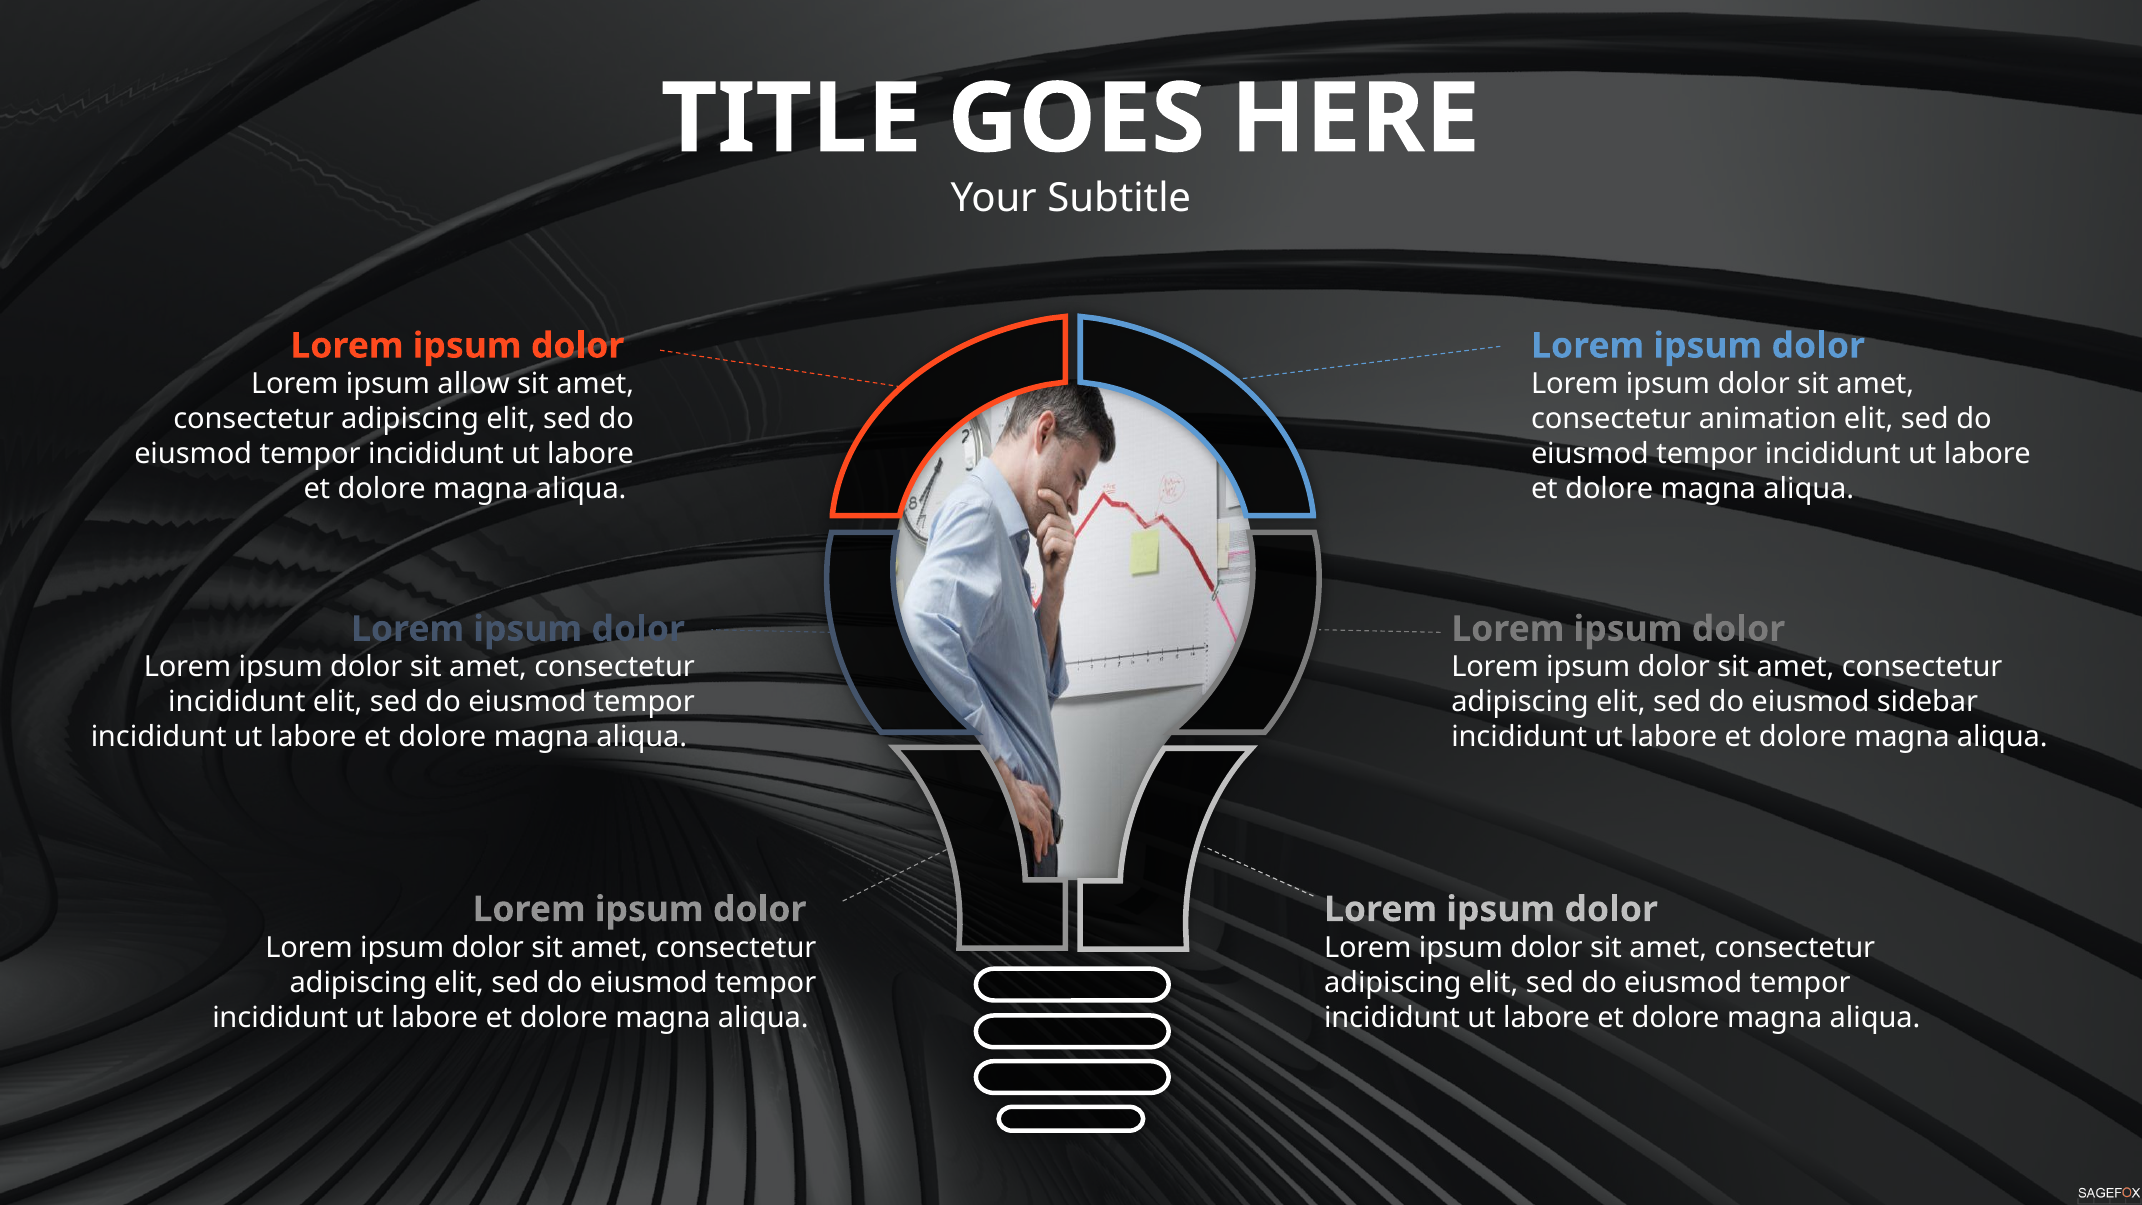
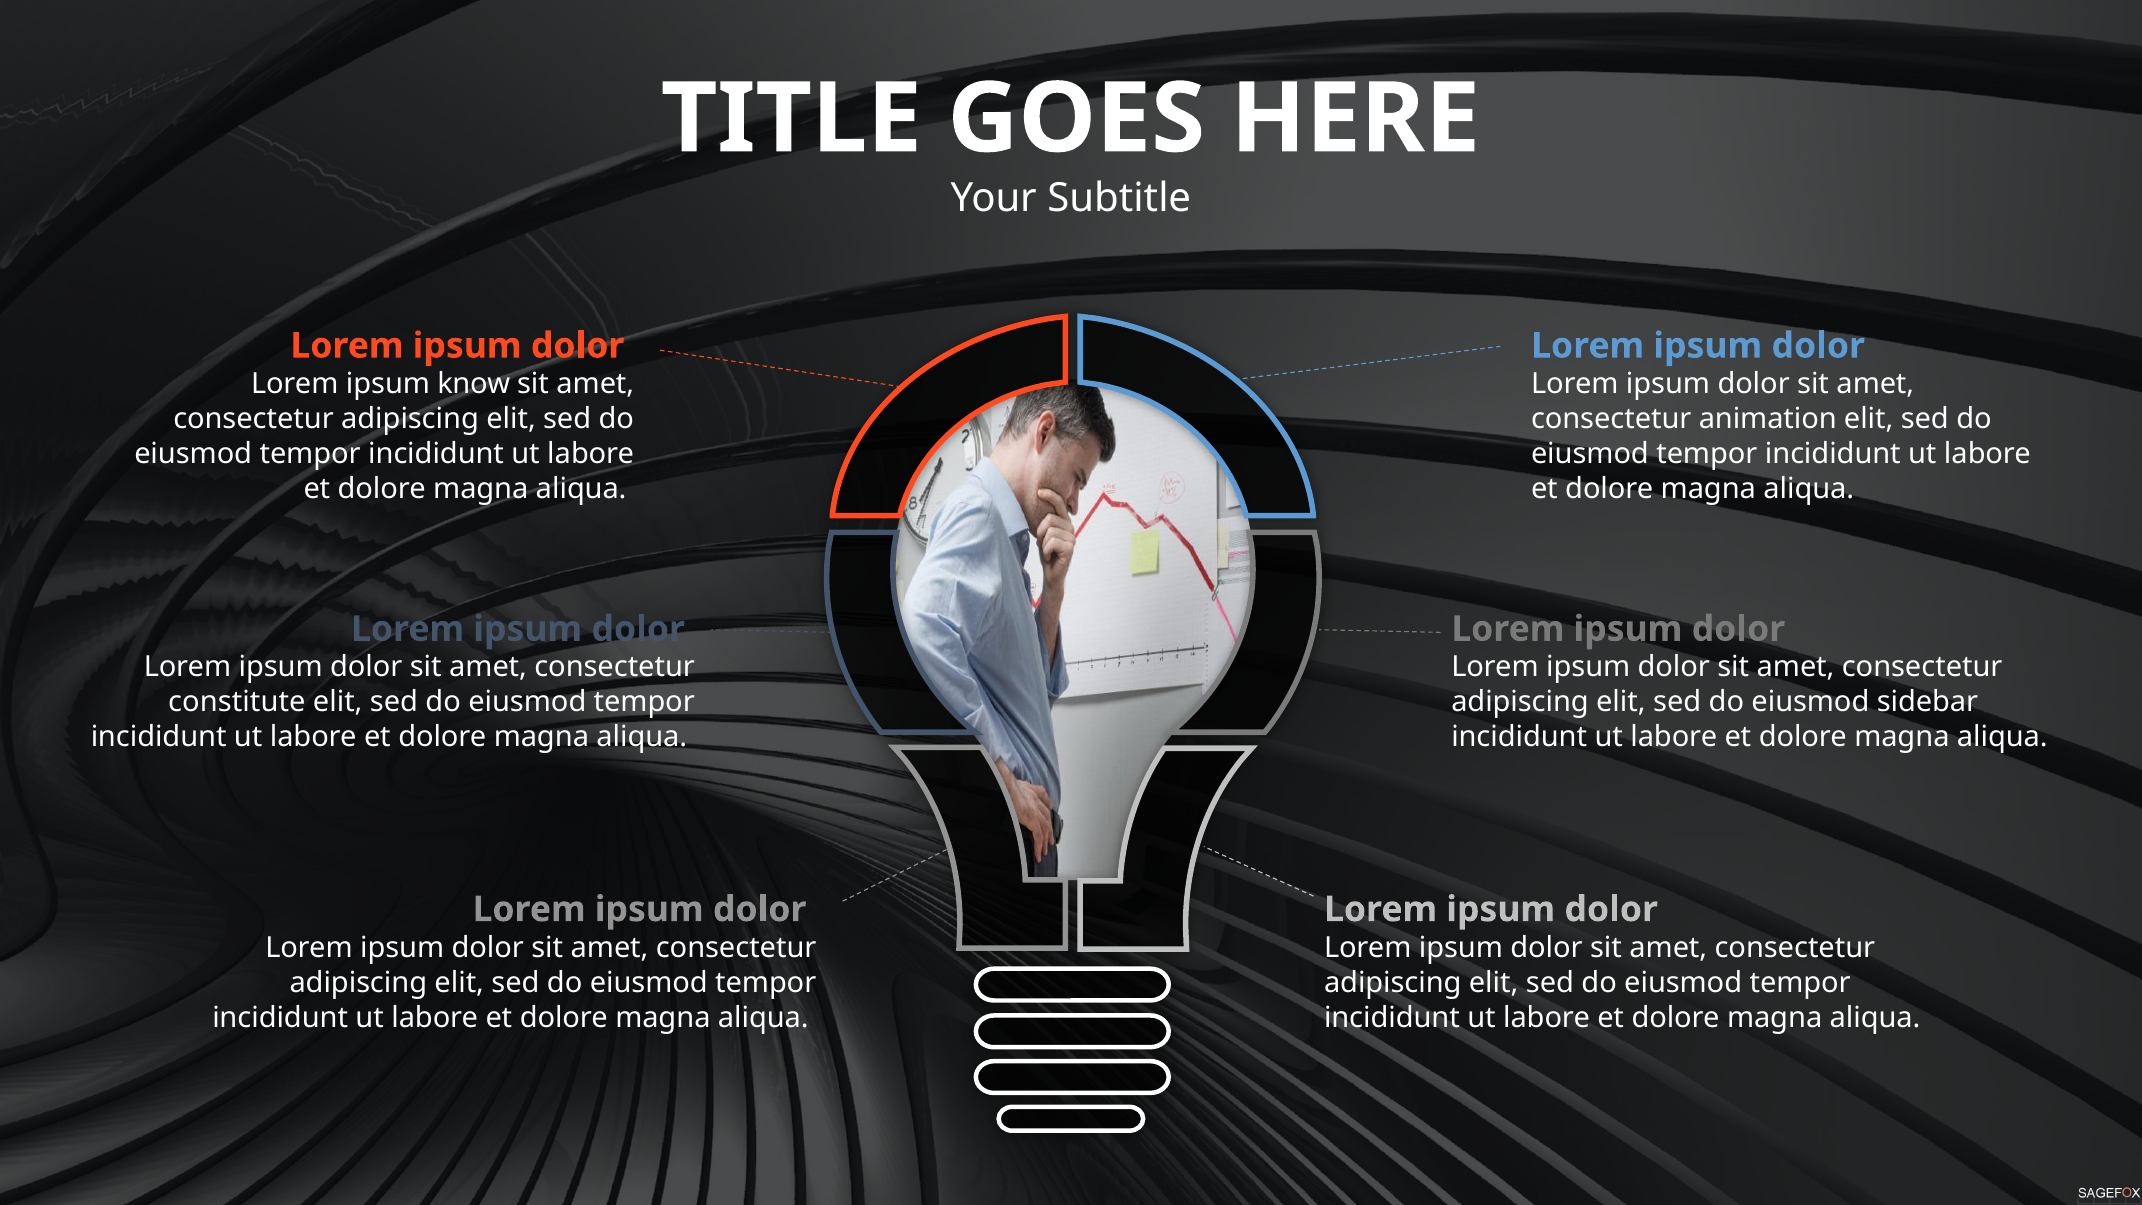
allow: allow -> know (474, 384)
incididunt: incididunt -> constitute (237, 702)
